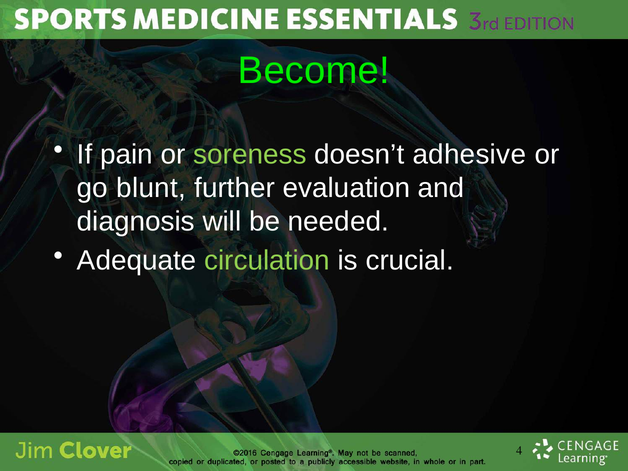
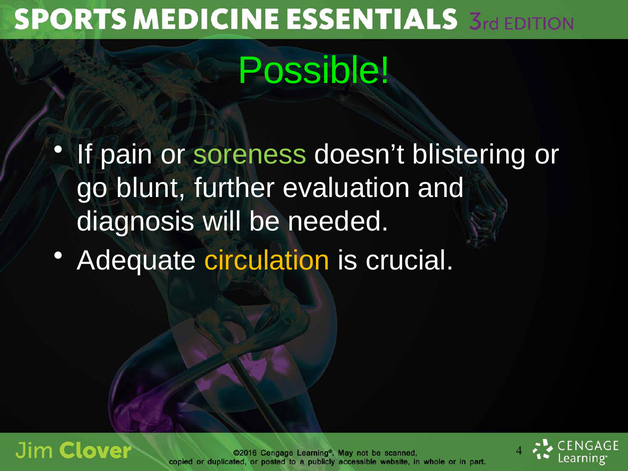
Become: Become -> Possible (314, 71)
adhesive: adhesive -> blistering (469, 155)
circulation colour: light green -> yellow (267, 261)
